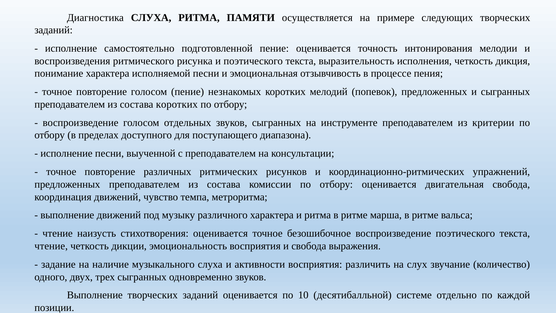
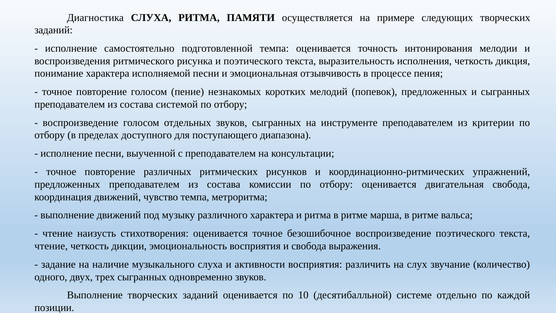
подготовленной пение: пение -> темпа (274, 48)
состава коротких: коротких -> системой (177, 104)
